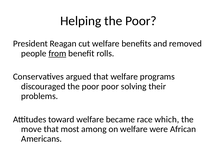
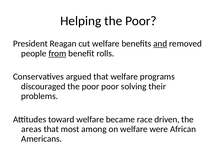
and underline: none -> present (160, 44)
which: which -> driven (167, 120)
move: move -> areas (31, 130)
